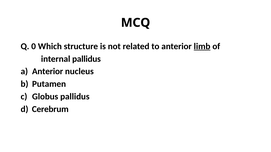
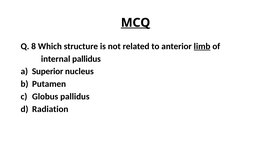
MCQ underline: none -> present (136, 23)
0: 0 -> 8 (34, 46)
Anterior: Anterior -> Superior (48, 72)
Cerebrum: Cerebrum -> Radiation (50, 109)
